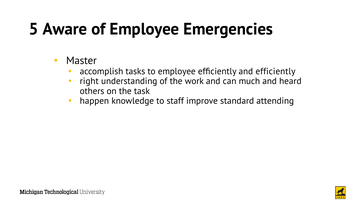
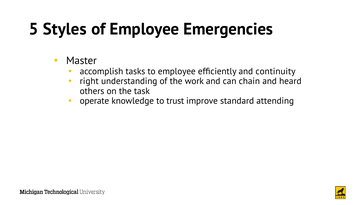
Aware: Aware -> Styles (65, 29)
and efficiently: efficiently -> continuity (276, 71)
much: much -> chain (249, 81)
happen: happen -> operate (94, 101)
staff: staff -> trust (175, 101)
